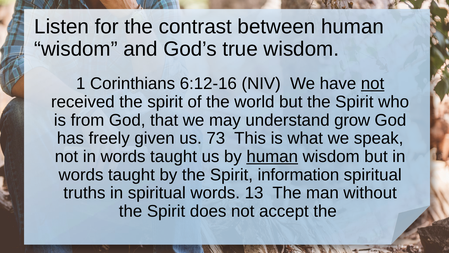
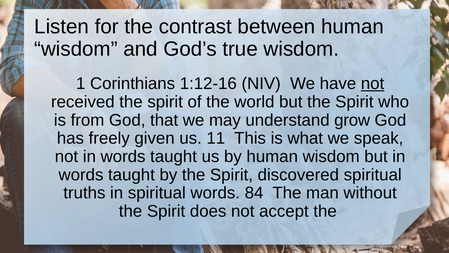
6:12-16: 6:12-16 -> 1:12-16 (208, 84)
73: 73 -> 11 (216, 138)
human underline: present -> none (272, 156)
information: information -> discovered (298, 175)
13: 13 -> 84 (254, 193)
